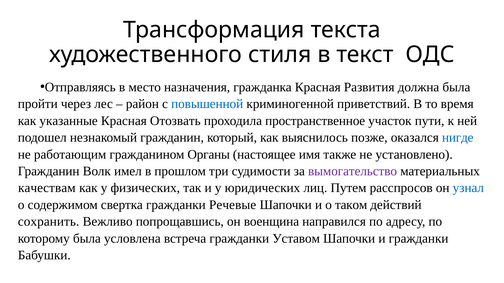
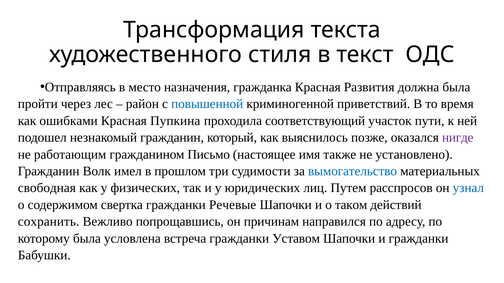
указанные: указанные -> ошибками (69, 121)
Отозвать: Отозвать -> Пупкина (175, 121)
пространственное: пространственное -> соответствующий (315, 121)
нигде colour: blue -> purple (458, 138)
Органы: Органы -> Письмо (209, 155)
вымогательство colour: purple -> blue (353, 171)
качествам: качествам -> свободная (47, 188)
военщина: военщина -> причинам (271, 222)
